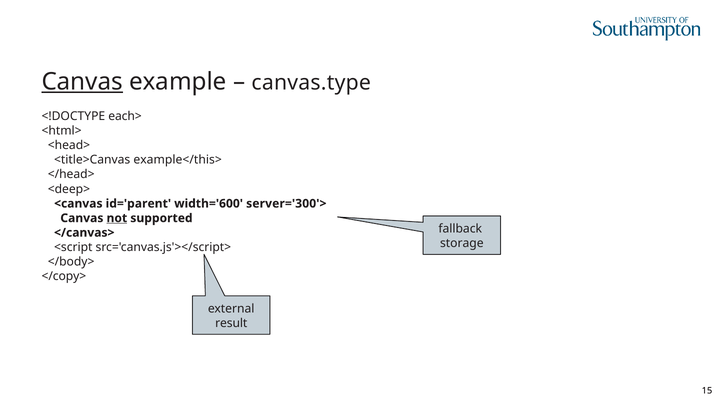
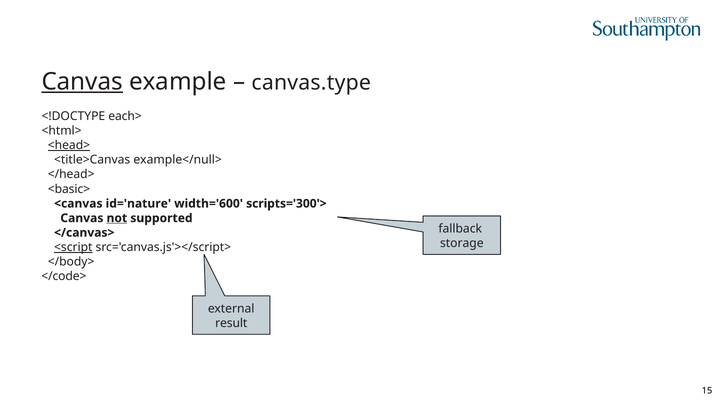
<head> underline: none -> present (69, 145)
example</this>: example</this> -> example</null> (178, 160)
<deep>: <deep> -> <basic> (69, 189)
id='parent: id='parent -> id='nature (138, 203)
server='300'>: server='300'> -> scripts='300'> (286, 203)
<script underline: none -> present (73, 247)
</copy>: </copy> -> </code> (64, 276)
